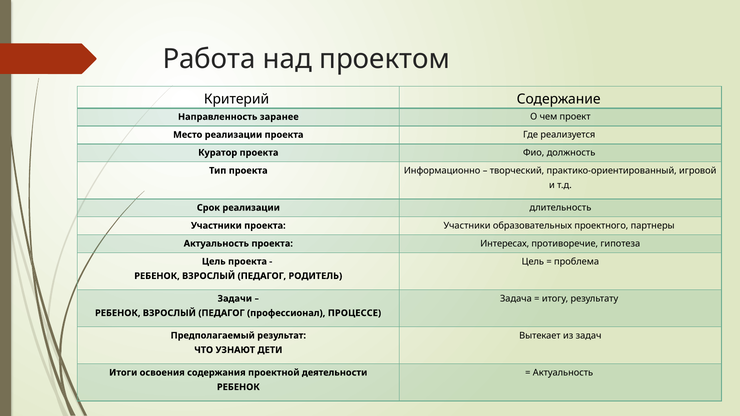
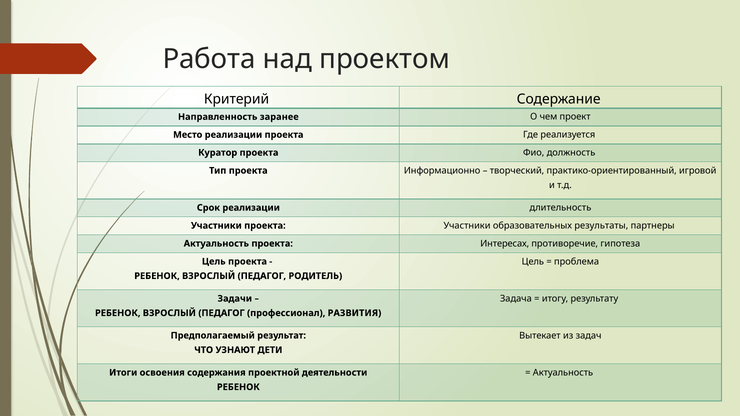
проектного: проектного -> результаты (601, 226)
ПРОЦЕССЕ: ПРОЦЕССЕ -> РАЗВИТИЯ (354, 313)
